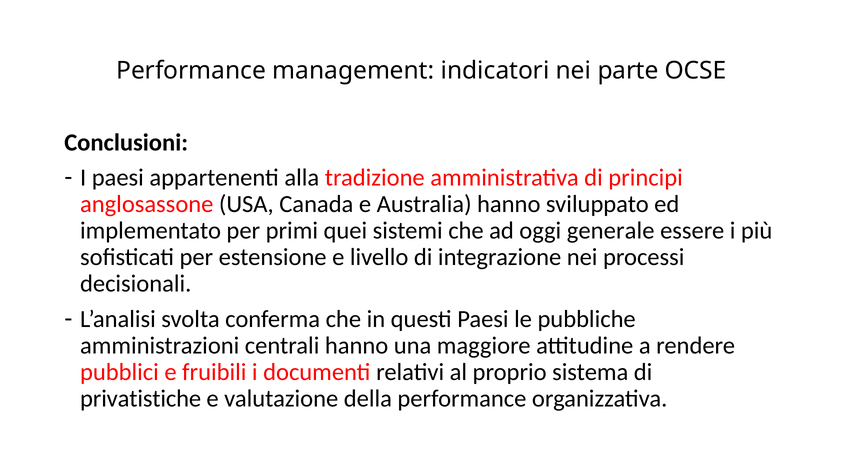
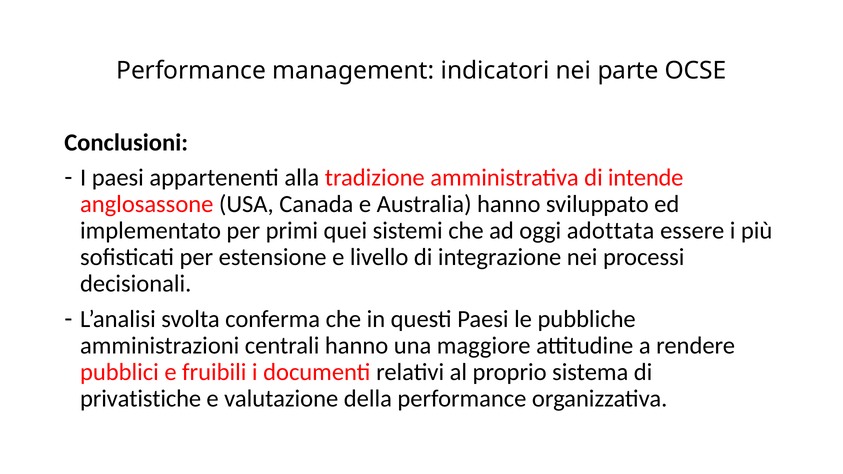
principi: principi -> intende (646, 178)
generale: generale -> adottata (611, 231)
